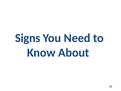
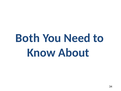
Signs: Signs -> Both (28, 38)
